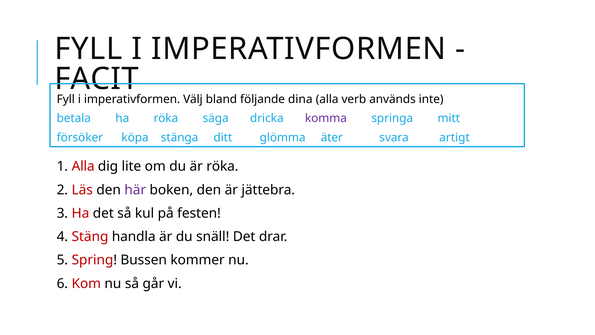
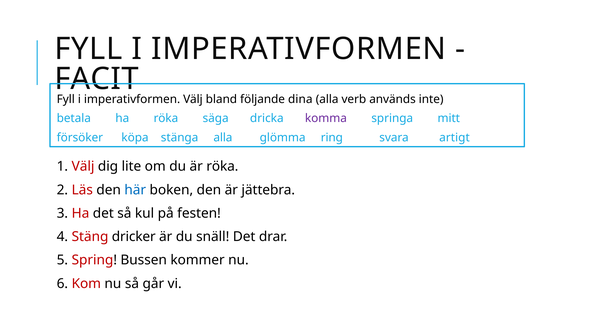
stänga ditt: ditt -> alla (223, 137)
äter: äter -> ring (332, 137)
1 Alla: Alla -> Välj (83, 166)
här colour: purple -> blue (135, 190)
handla: handla -> dricker (134, 236)
